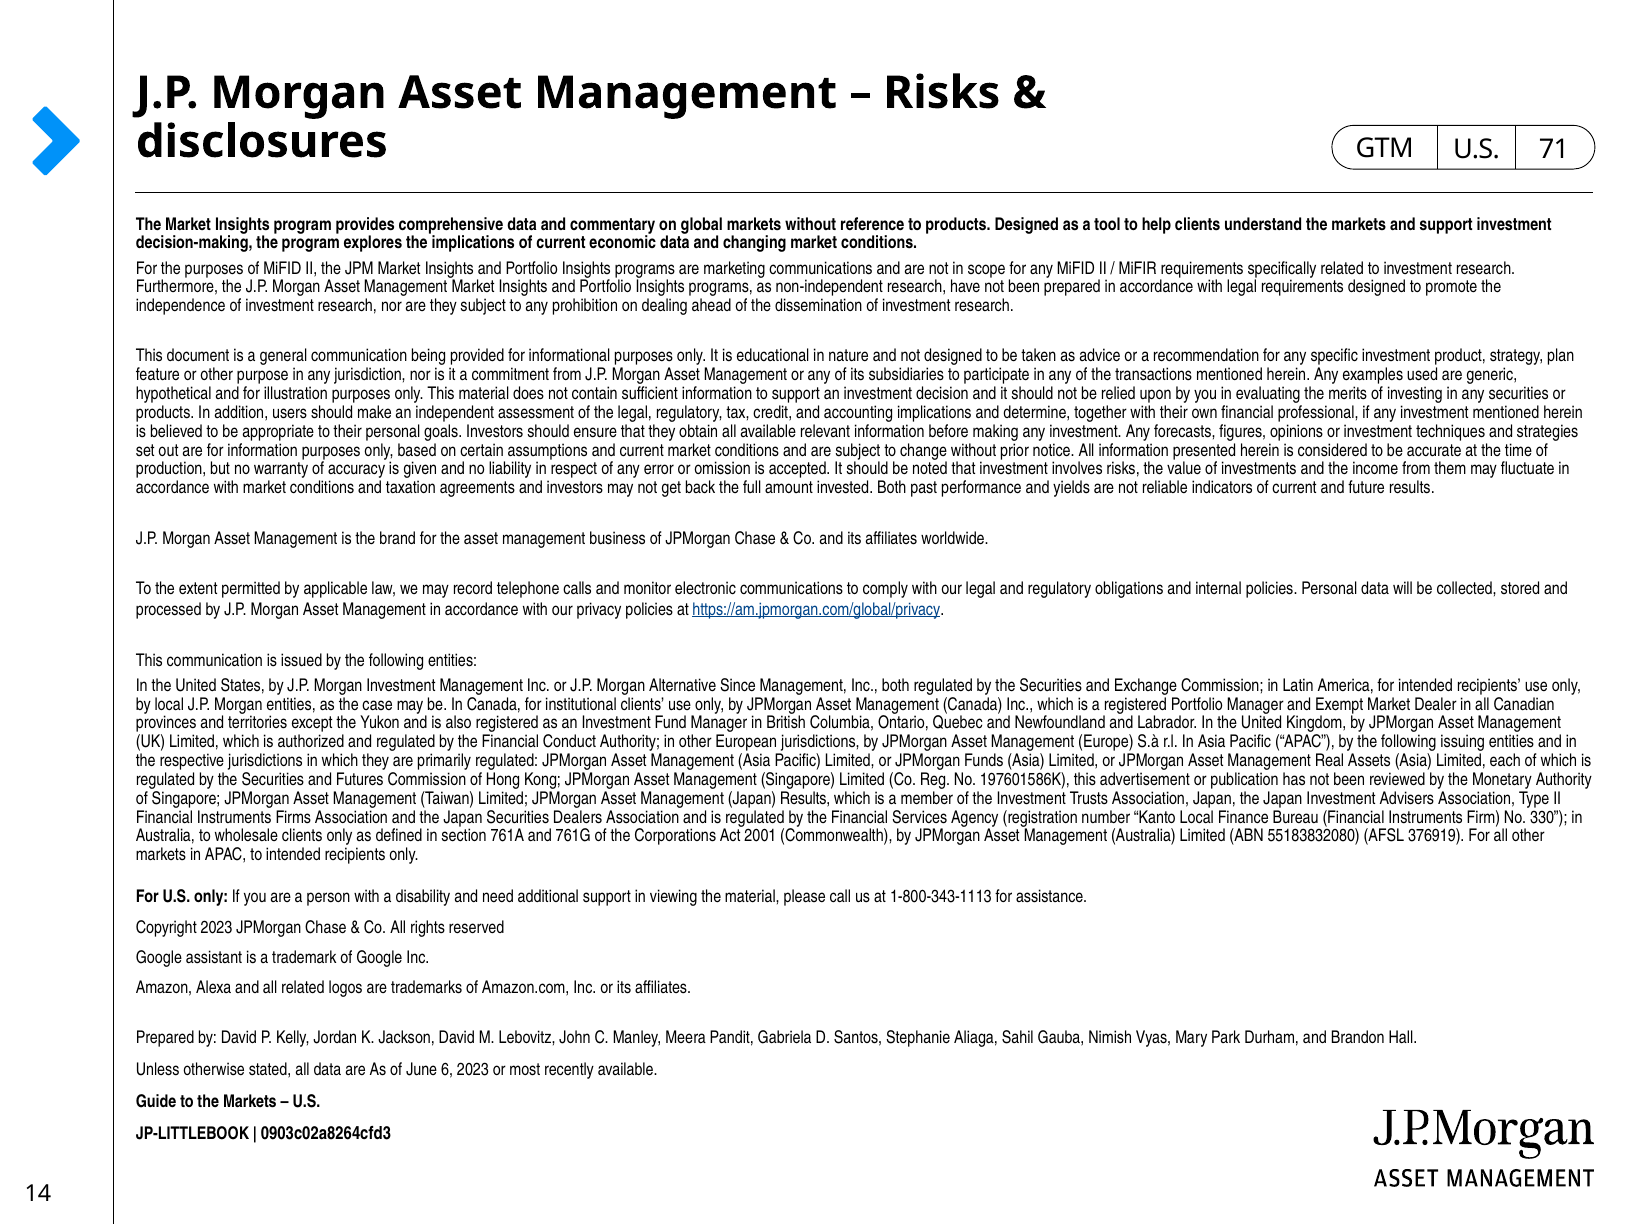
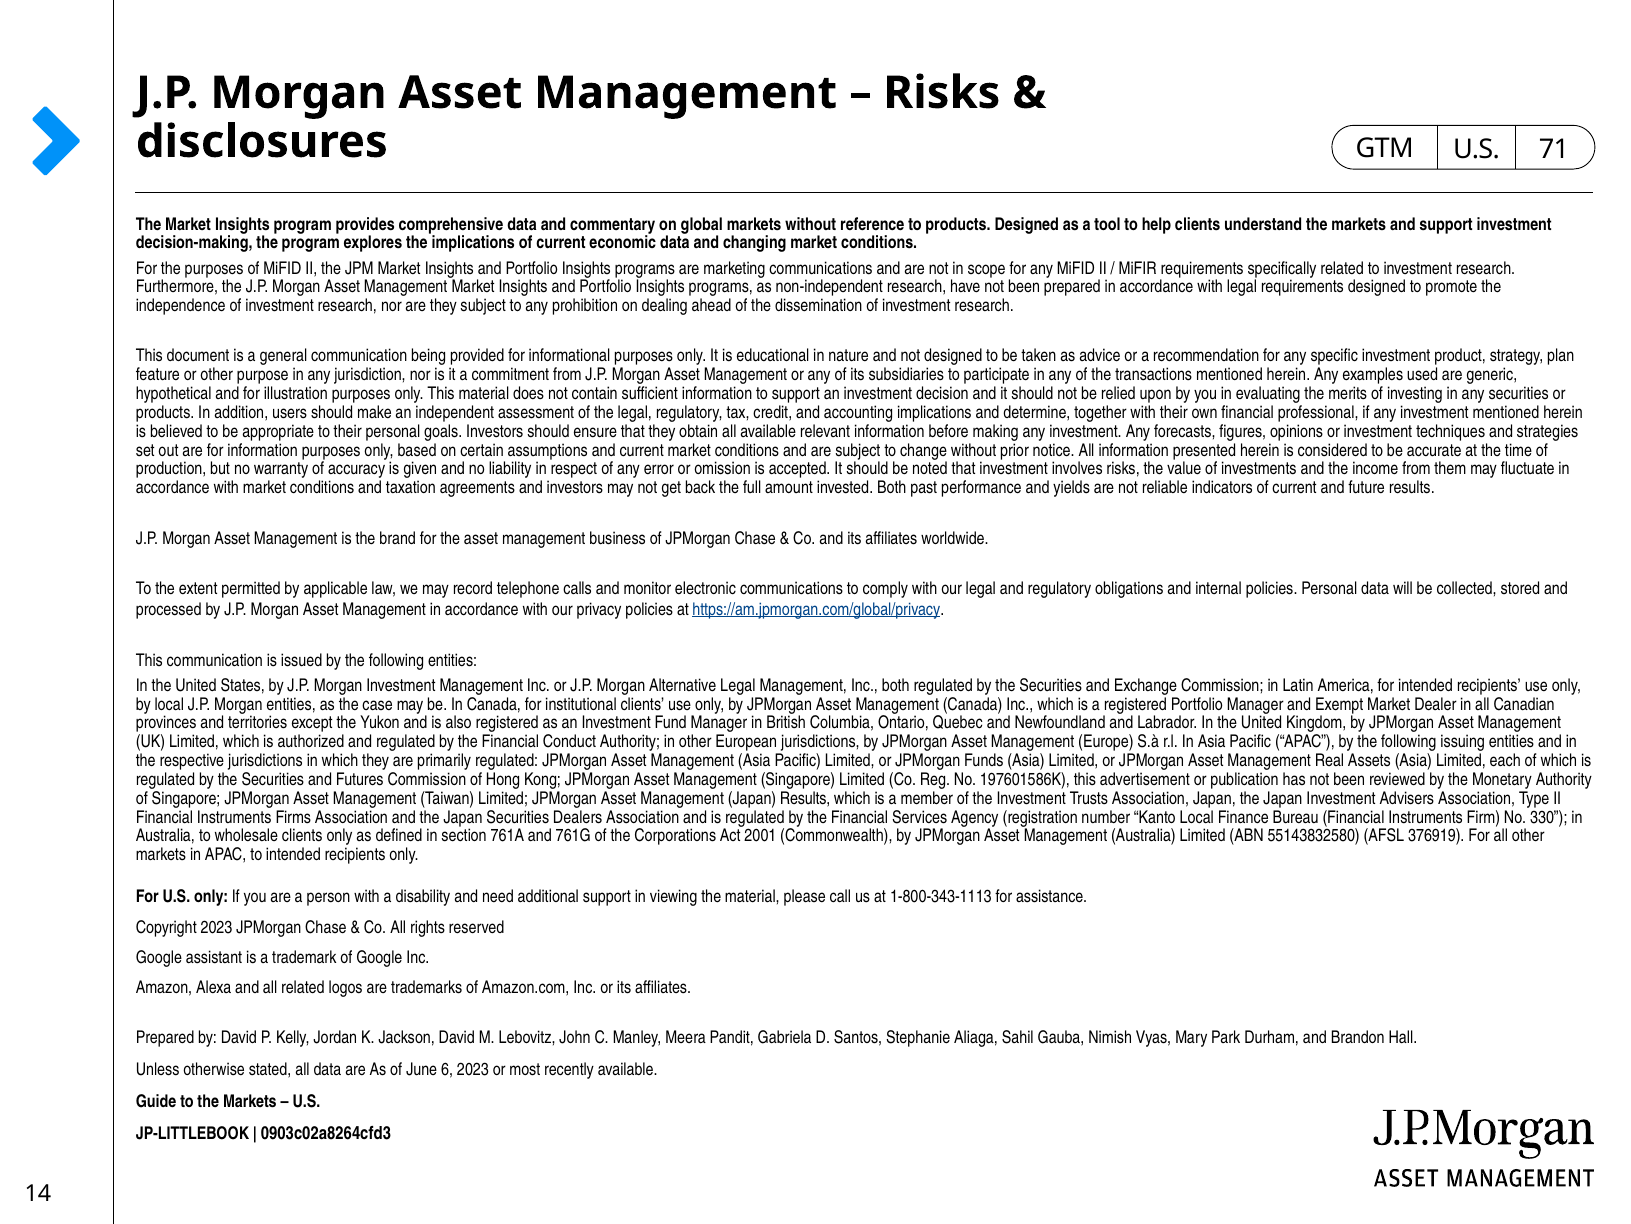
Alternative Since: Since -> Legal (738, 685)
55183832080: 55183832080 -> 55143832580 (1314, 836)
